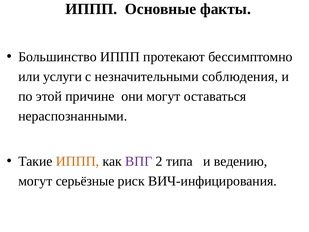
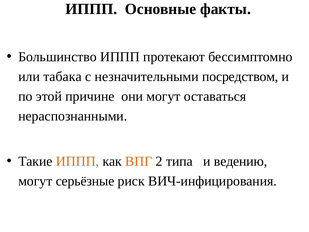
услуги: услуги -> табака (62, 77)
соблюдения: соблюдения -> посредством (240, 77)
ВПГ colour: purple -> orange (139, 161)
